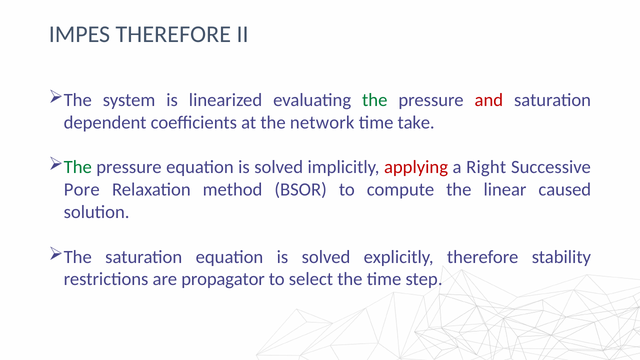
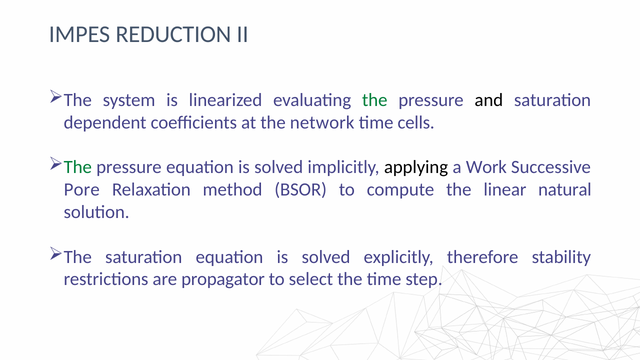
IMPES THEREFORE: THEREFORE -> REDUCTION (173, 35)
and colour: red -> black (489, 100)
take: take -> cells (416, 122)
applying colour: red -> black (416, 167)
Right: Right -> Work (486, 167)
caused: caused -> natural (565, 190)
